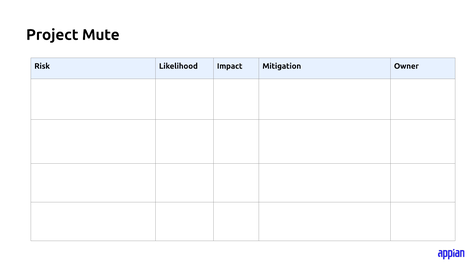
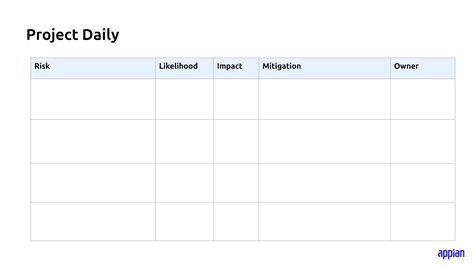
Mute: Mute -> Daily (101, 35)
